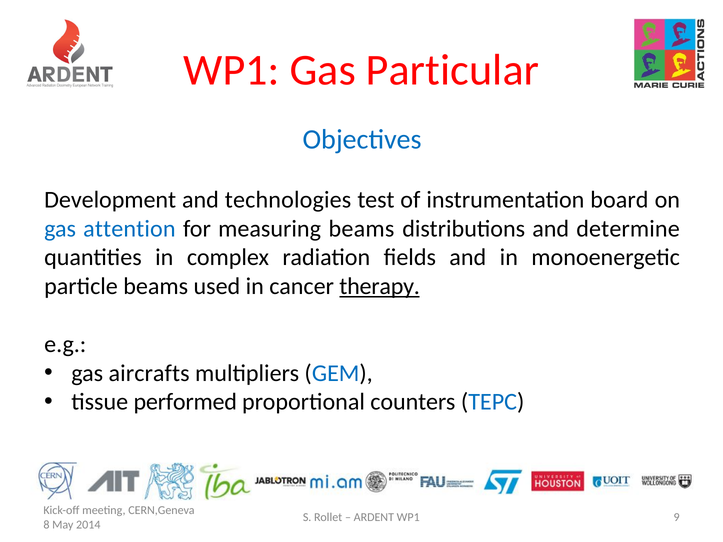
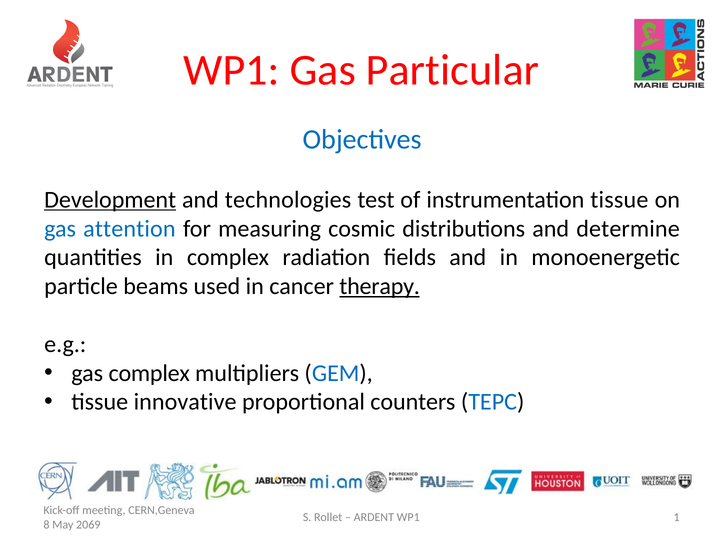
Development underline: none -> present (110, 200)
instrumentation board: board -> tissue (619, 200)
measuring beams: beams -> cosmic (362, 229)
gas aircrafts: aircrafts -> complex (149, 373)
performed: performed -> innovative (185, 402)
9: 9 -> 1 (677, 518)
2014: 2014 -> 2069 (88, 525)
